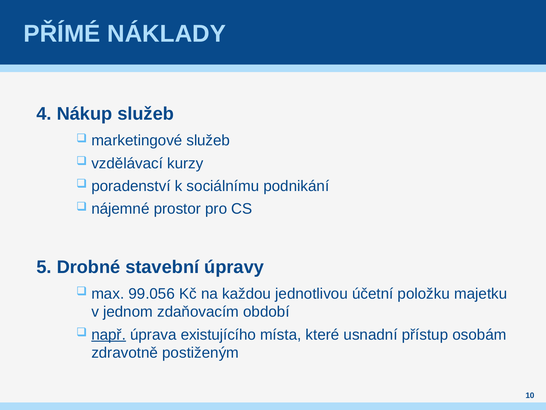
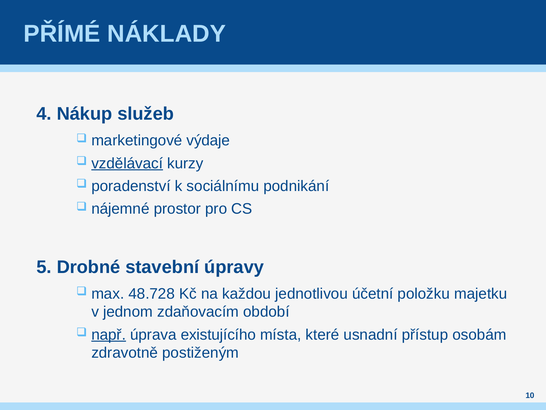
marketingové služeb: služeb -> výdaje (208, 140)
vzdělávací underline: none -> present (127, 163)
99.056: 99.056 -> 48.728 (152, 293)
